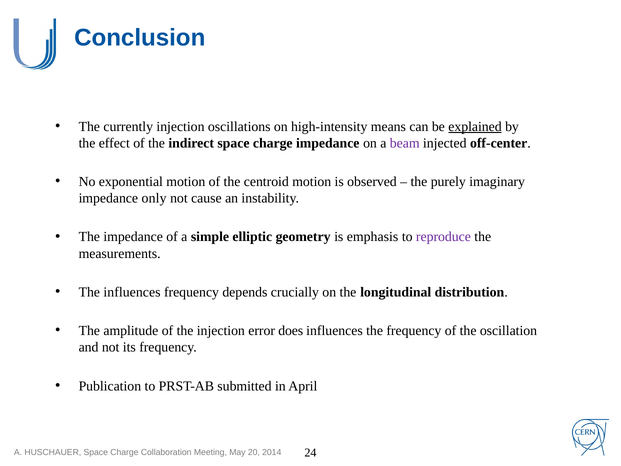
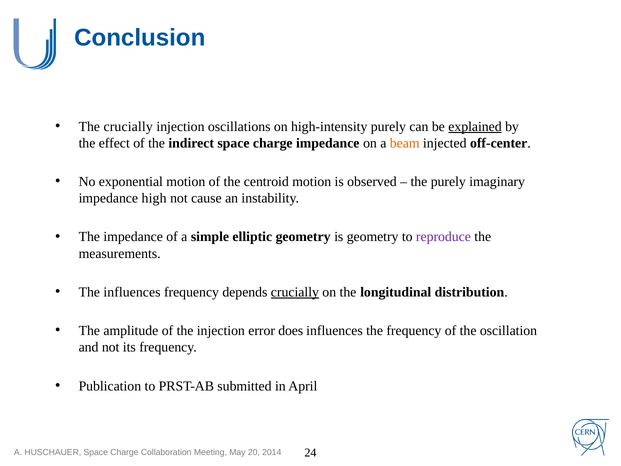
The currently: currently -> crucially (128, 126)
high-intensity means: means -> purely (388, 126)
beam colour: purple -> orange (405, 143)
only: only -> high (154, 198)
is emphasis: emphasis -> geometry (373, 237)
crucially underline: none -> present (295, 292)
